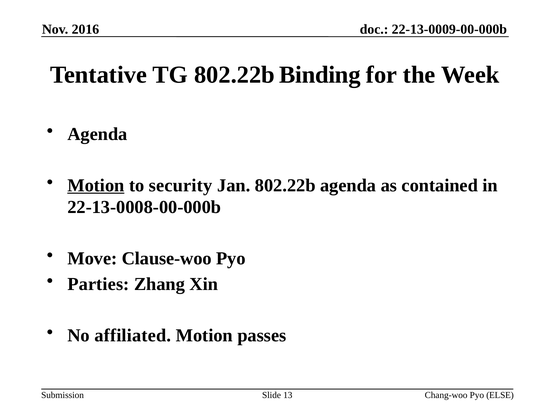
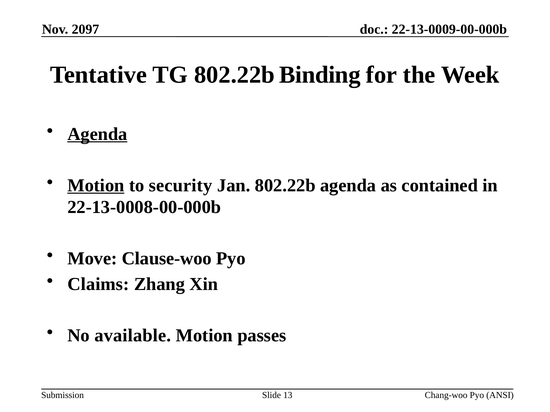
2016: 2016 -> 2097 (85, 29)
Agenda underline: none -> present (97, 134)
Parties: Parties -> Claims (98, 285)
affiliated: affiliated -> available (133, 336)
ELSE: ELSE -> ANSI (500, 396)
